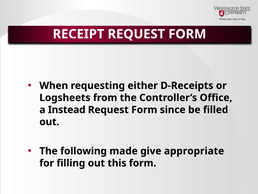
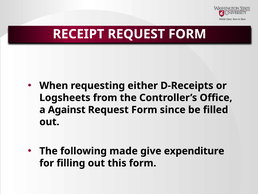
Instead: Instead -> Against (67, 110)
appropriate: appropriate -> expenditure (194, 151)
